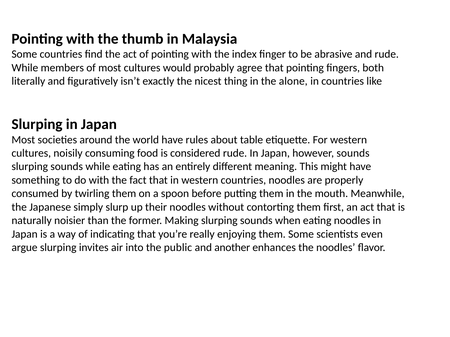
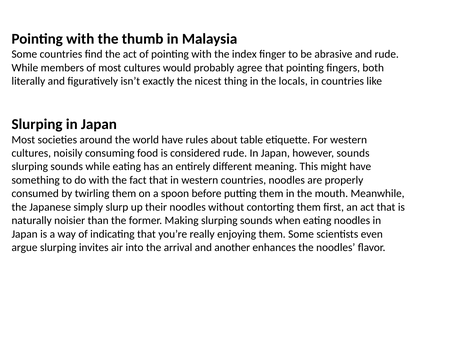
alone: alone -> locals (293, 81)
public: public -> arrival (178, 248)
